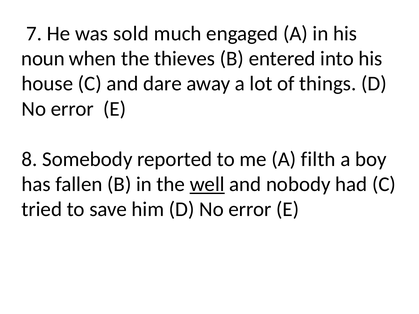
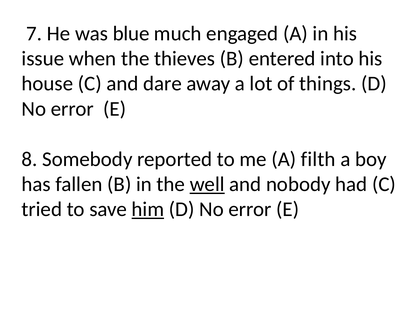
sold: sold -> blue (131, 34)
noun: noun -> issue (43, 59)
him underline: none -> present (148, 210)
